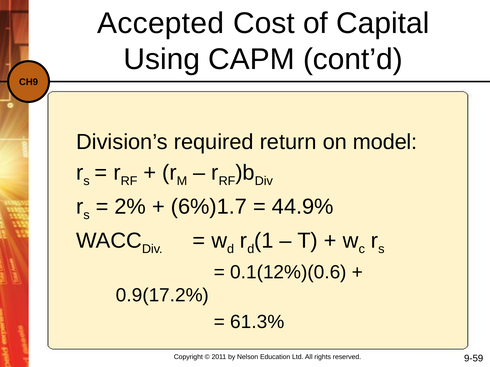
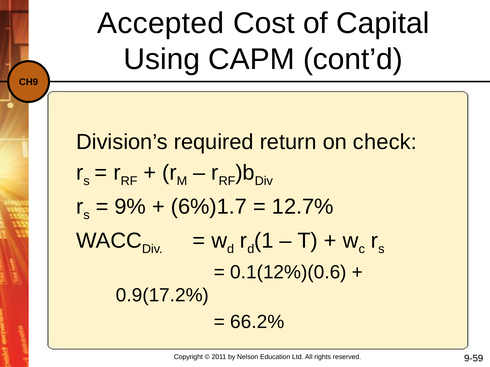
model: model -> check (385, 142)
2%: 2% -> 9% (130, 207)
44.9%: 44.9% -> 12.7% (303, 207)
61.3%: 61.3% -> 66.2% (257, 322)
